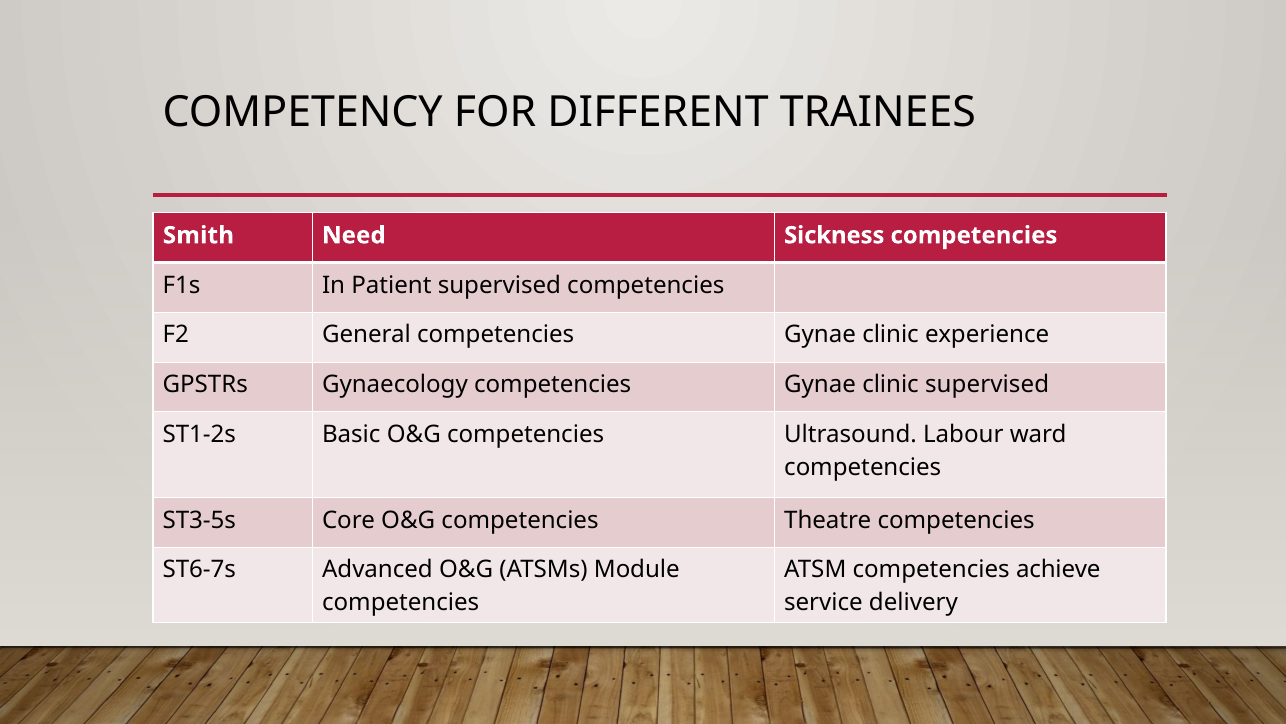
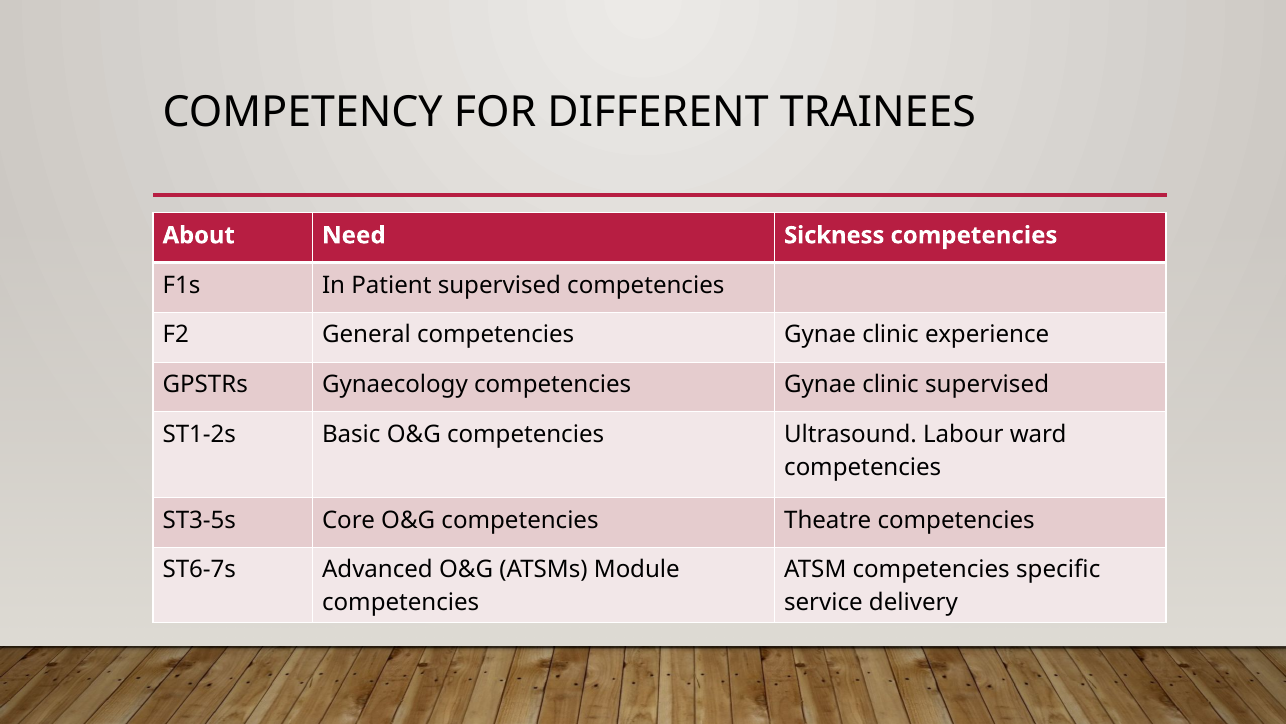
Smith: Smith -> About (199, 235)
achieve: achieve -> specific (1058, 570)
